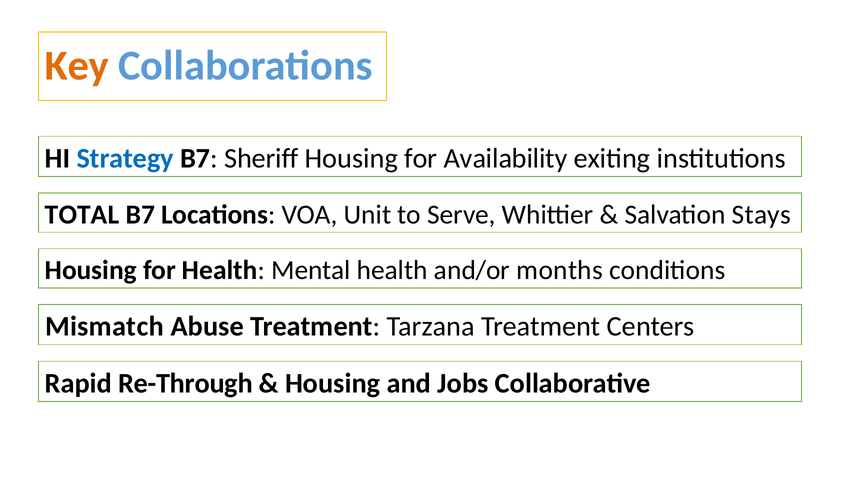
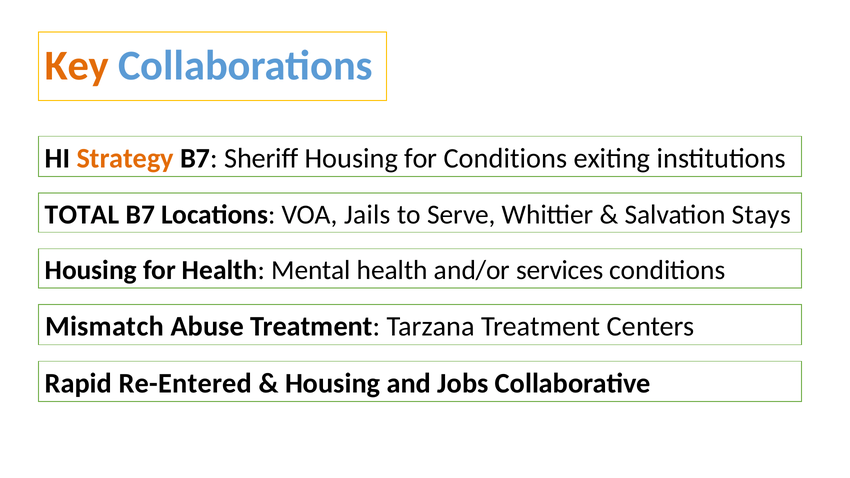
Strategy colour: blue -> orange (125, 158)
for Availability: Availability -> Conditions (506, 158)
Unit: Unit -> Jails (367, 215)
months: months -> services (560, 270)
Re-Through: Re-Through -> Re-Entered (185, 384)
